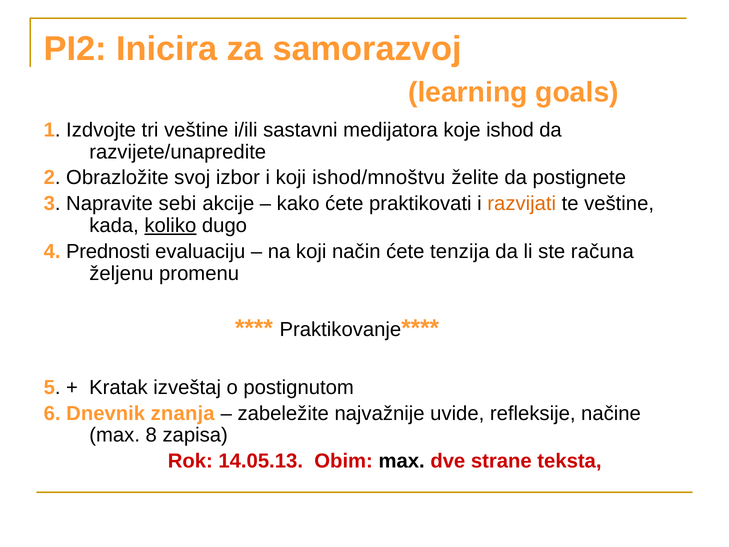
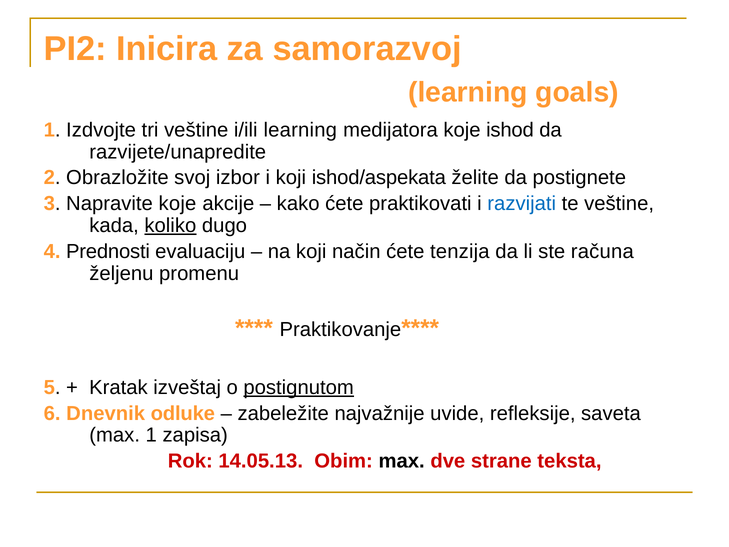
i/ili sastavni: sastavni -> learning (300, 130)
ishod/mnoštvu: ishod/mnoštvu -> ishod/aspekata (379, 178)
Napravite sebi: sebi -> koje (177, 204)
razvijati colour: orange -> blue (522, 204)
postignutom underline: none -> present (299, 387)
znanja: znanja -> odluke (183, 413)
načine: načine -> saveta (611, 413)
max 8: 8 -> 1 (151, 435)
